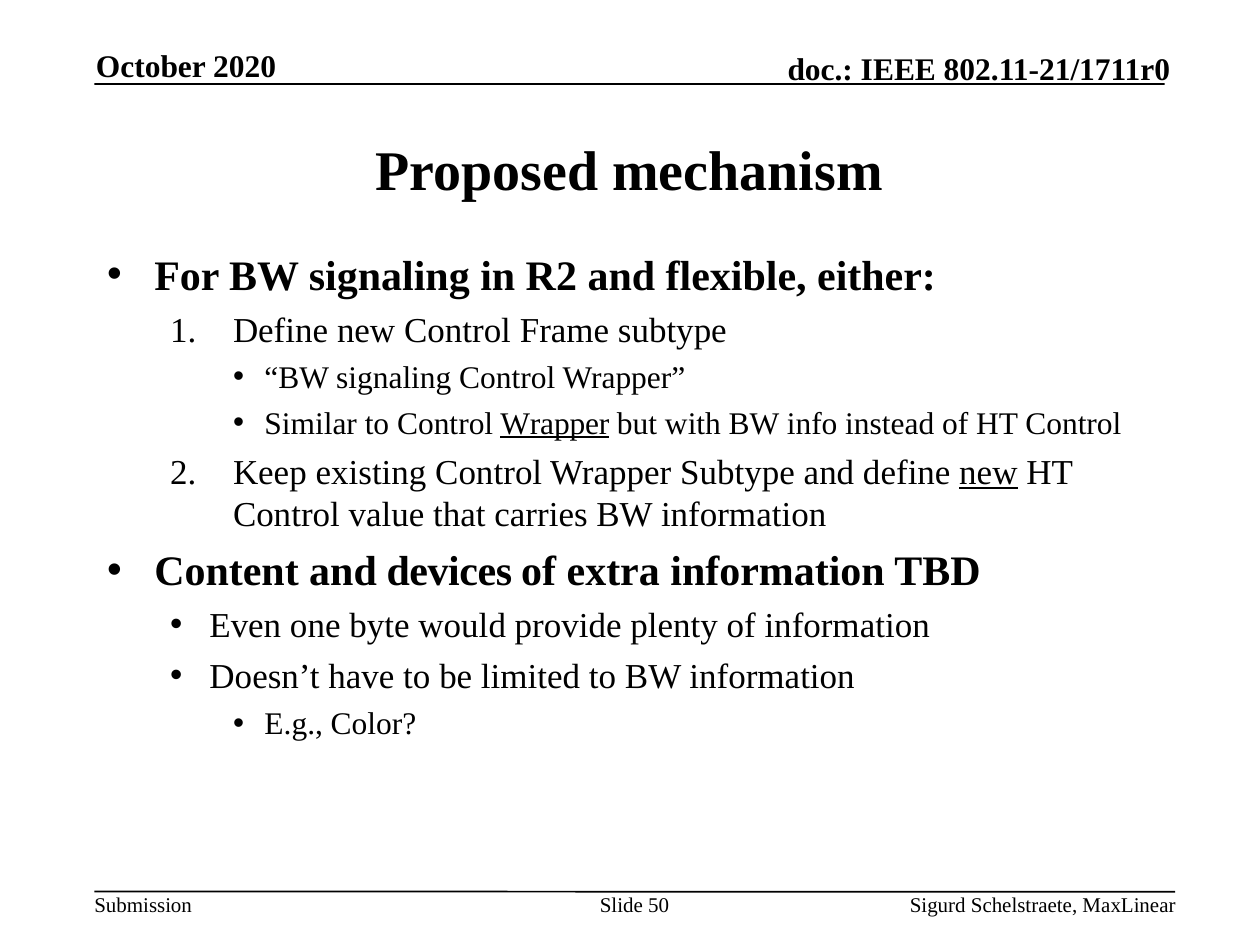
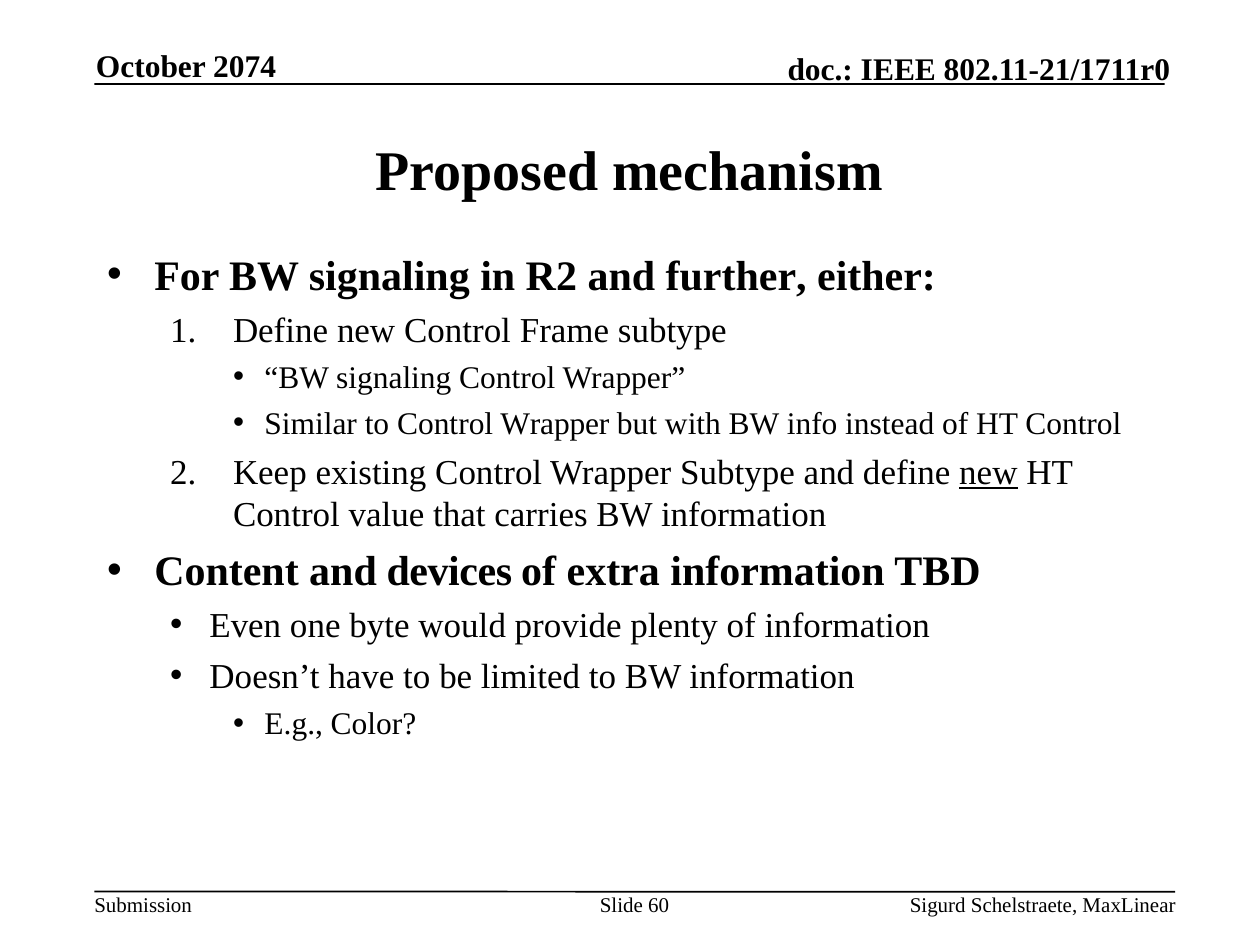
2020: 2020 -> 2074 (245, 67)
flexible: flexible -> further (736, 276)
Wrapper underline: present -> none (555, 424)
50: 50 -> 60 (659, 906)
